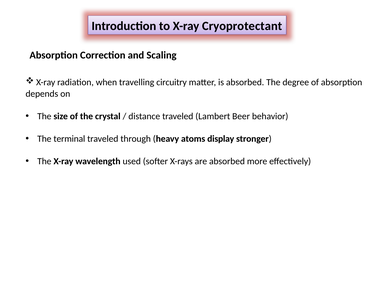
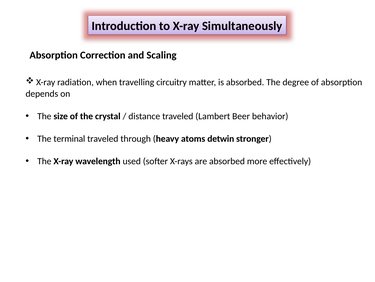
Cryoprotectant: Cryoprotectant -> Simultaneously (242, 26)
display: display -> detwin (221, 138)
